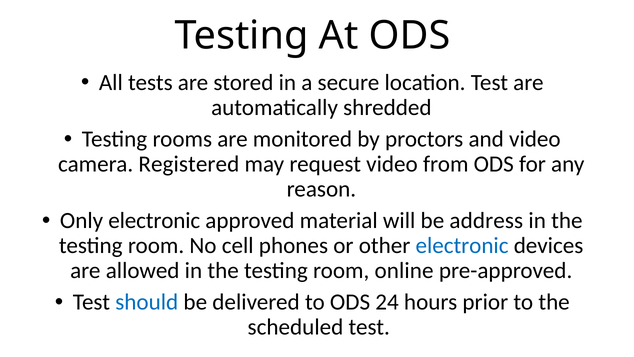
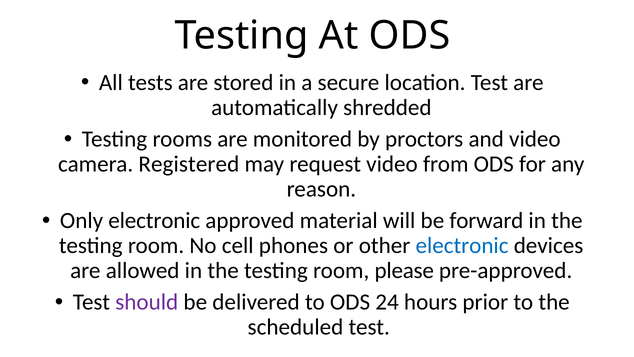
address: address -> forward (486, 220)
online: online -> please (404, 270)
should colour: blue -> purple (147, 302)
